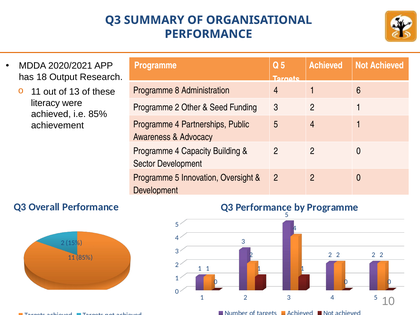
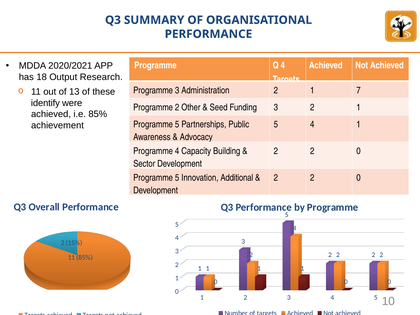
Q 5: 5 -> 4 (283, 65)
Programme 8: 8 -> 3 (177, 90)
Administration 4: 4 -> 2 (276, 90)
6: 6 -> 7 (359, 90)
literacy: literacy -> identify (45, 103)
4: 4 -> 5 (177, 124)
Oversight: Oversight -> Additional (237, 178)
